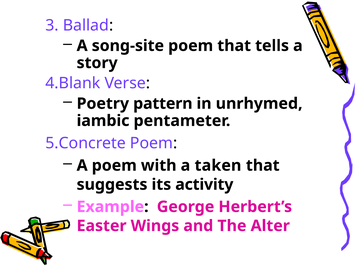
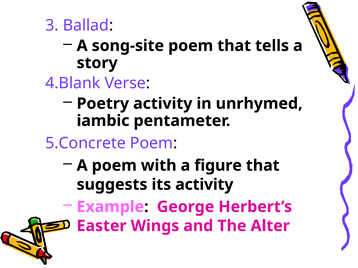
Poetry pattern: pattern -> activity (163, 104)
taken: taken -> figure (218, 166)
